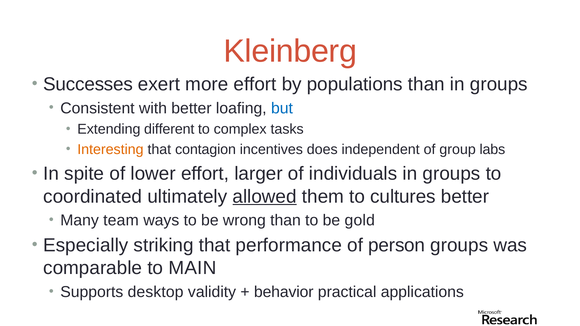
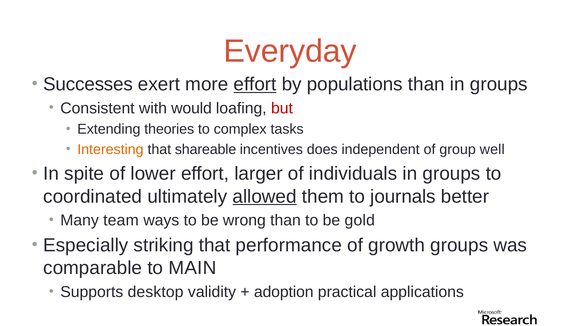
Kleinberg: Kleinberg -> Everyday (290, 51)
effort underline: none -> present (255, 84)
with better: better -> would (192, 108)
but colour: blue -> red (282, 108)
different: different -> theories (169, 129)
contagion: contagion -> shareable (206, 150)
labs: labs -> well (492, 150)
cultures: cultures -> journals (403, 197)
person: person -> growth (397, 246)
behavior: behavior -> adoption (284, 292)
